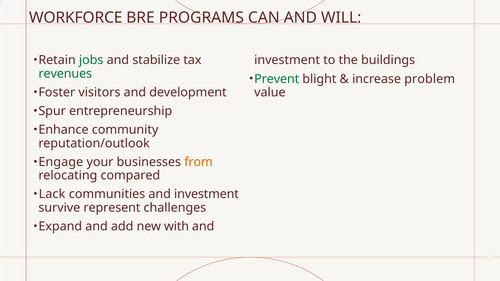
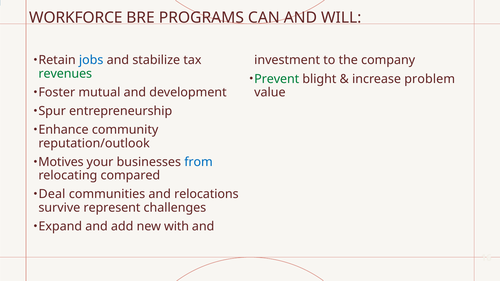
jobs colour: green -> blue (91, 60)
buildings: buildings -> company (388, 60)
visitors: visitors -> mutual (99, 92)
Engage: Engage -> Motives (61, 162)
from colour: orange -> blue (199, 162)
Lack: Lack -> Deal (52, 194)
communities and investment: investment -> relocations (206, 194)
